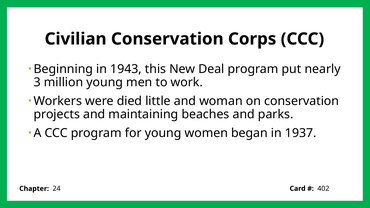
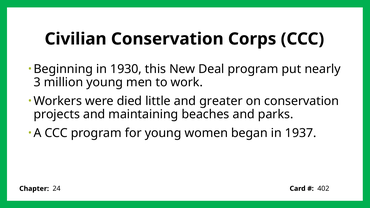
1943: 1943 -> 1930 (126, 69)
woman: woman -> greater (221, 101)
